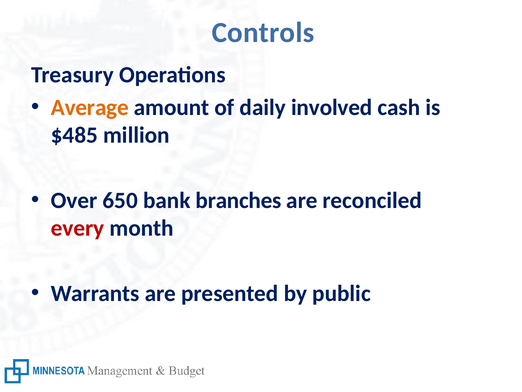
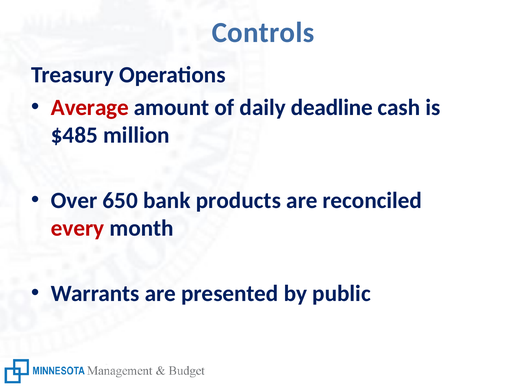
Average colour: orange -> red (90, 107)
involved: involved -> deadline (332, 107)
branches: branches -> products (238, 200)
